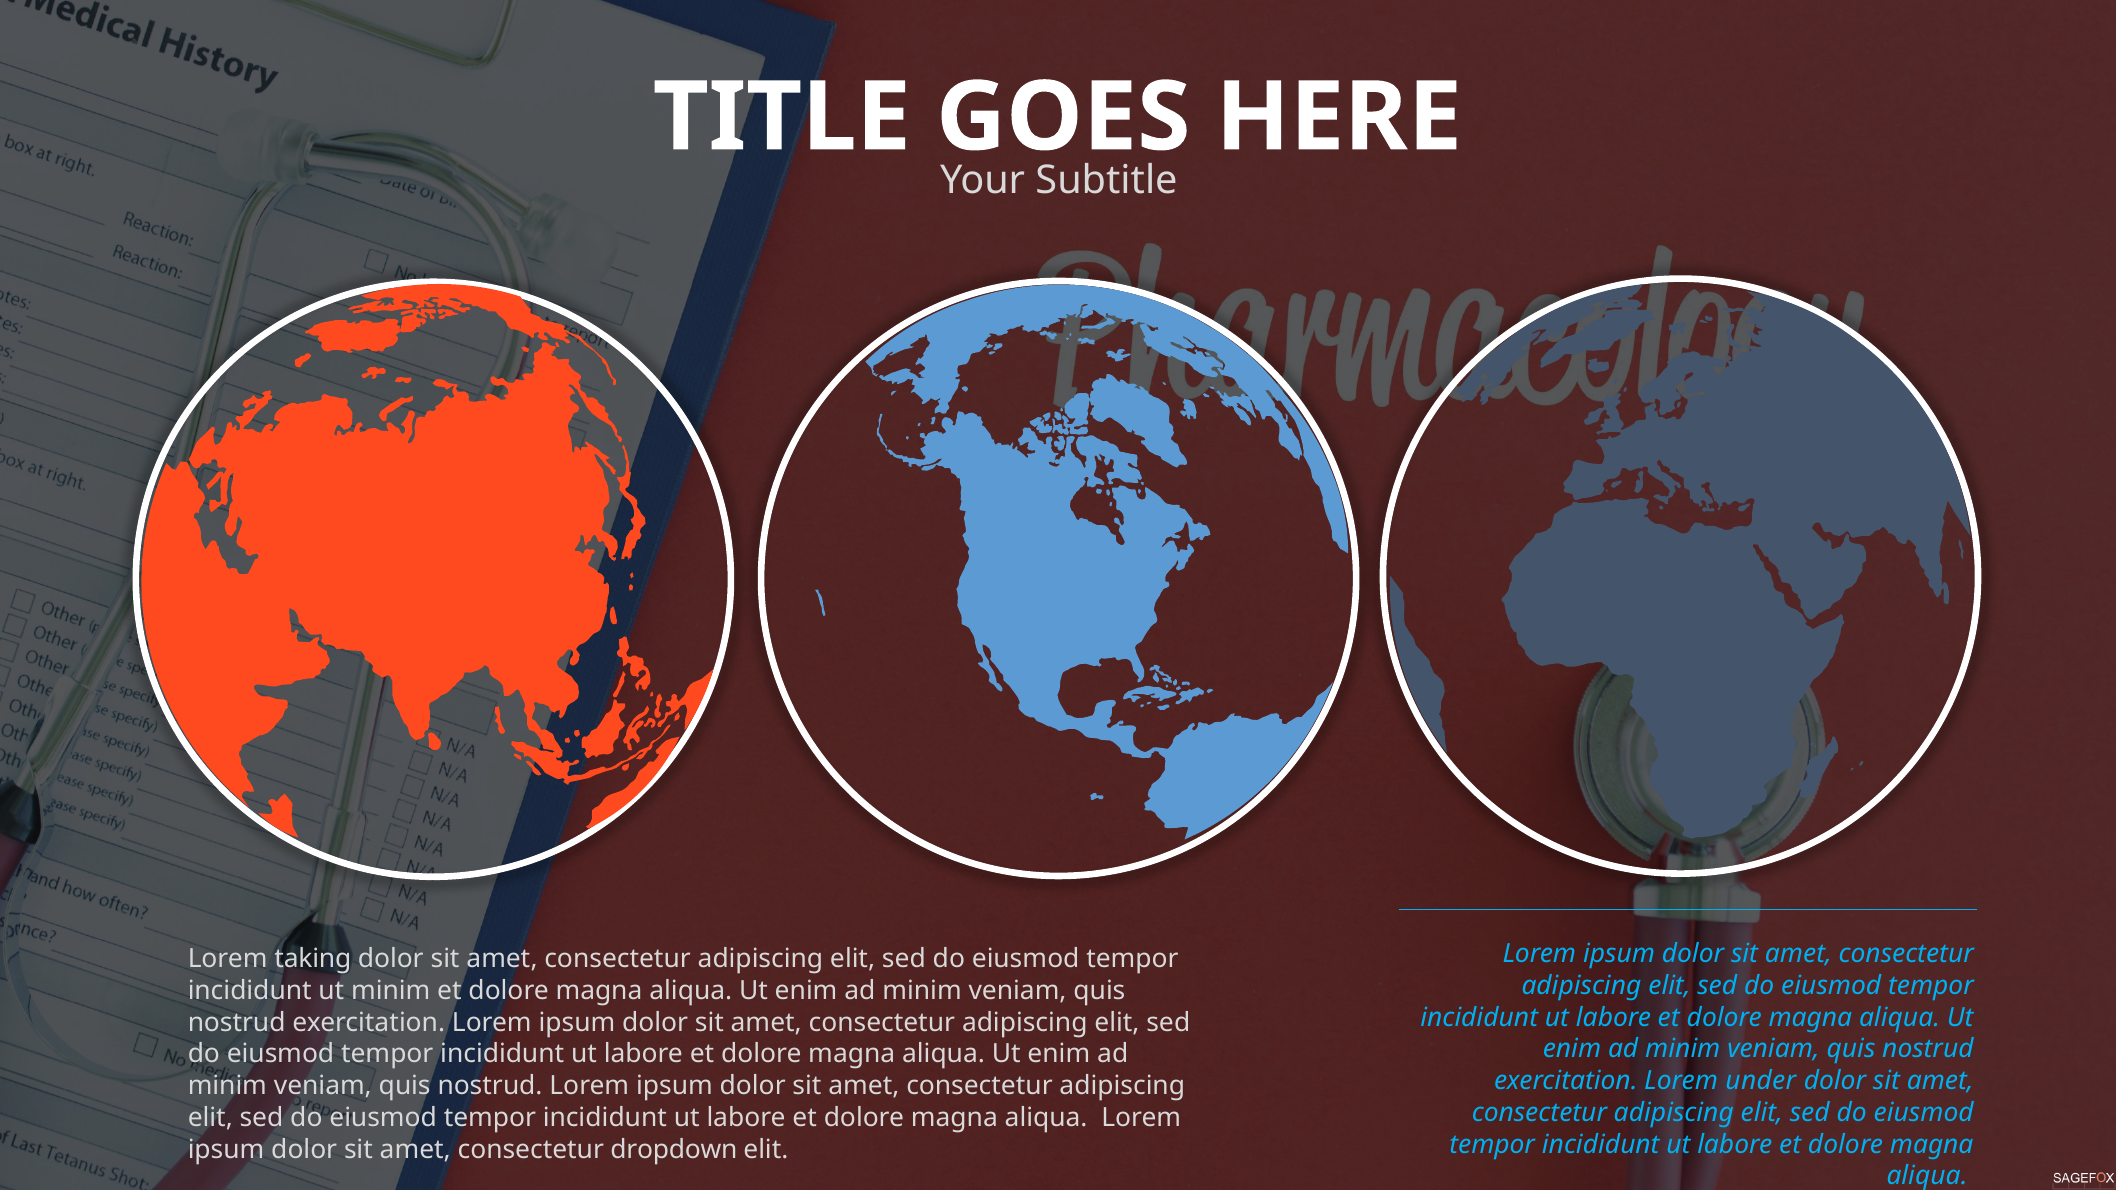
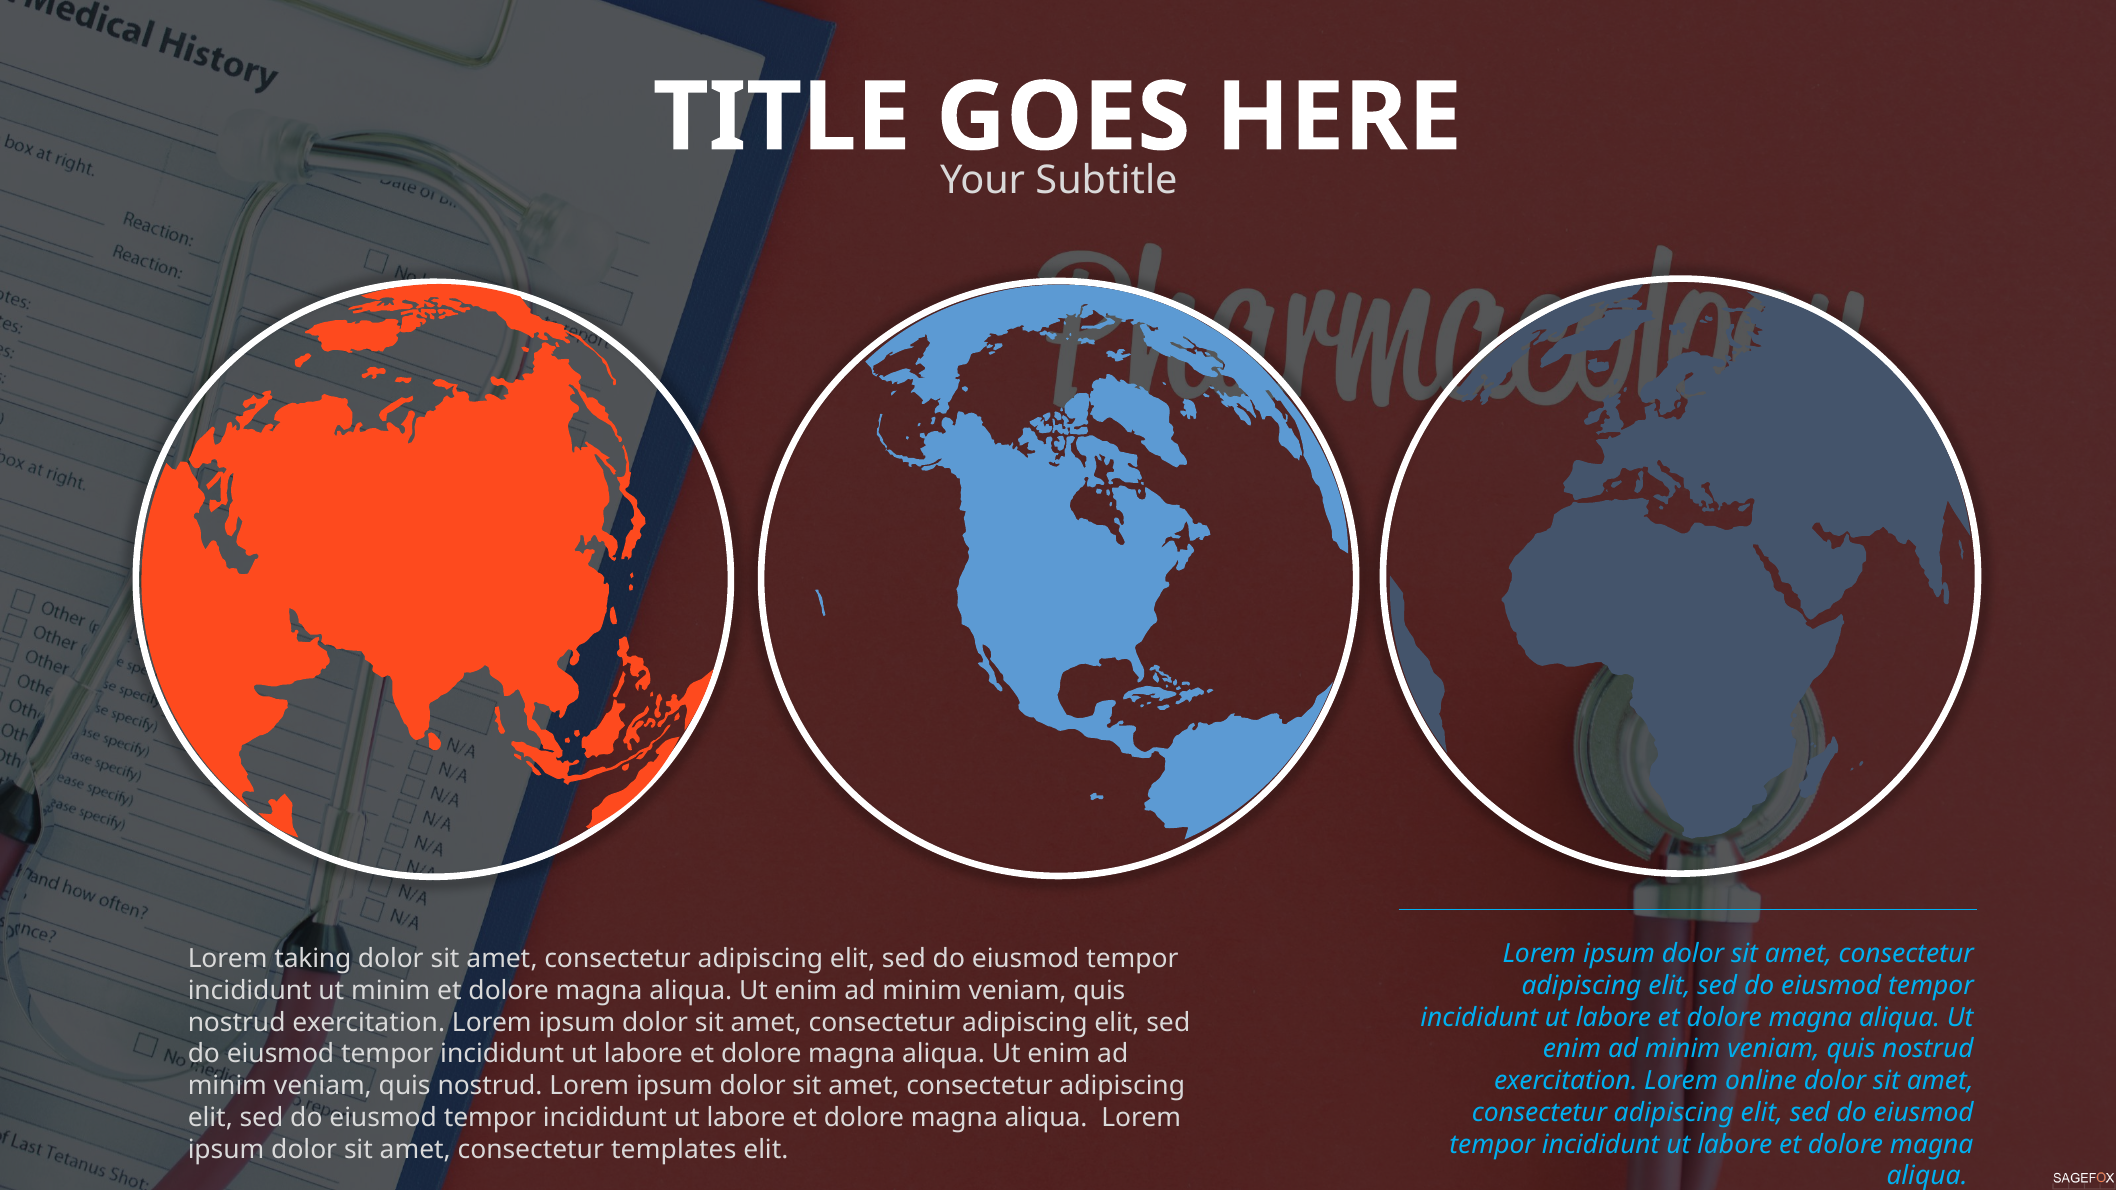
under: under -> online (1761, 1081)
dropdown: dropdown -> templates (674, 1150)
